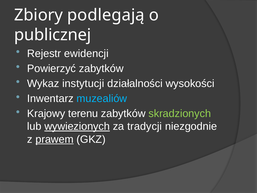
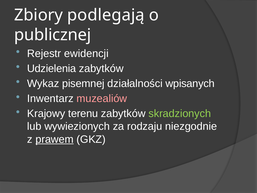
Powierzyć: Powierzyć -> Udzielenia (52, 68)
instytucji: instytucji -> pisemnej (83, 83)
wysokości: wysokości -> wpisanych (190, 83)
muzealiów colour: light blue -> pink (102, 98)
wywiezionych underline: present -> none (77, 126)
tradycji: tradycji -> rodzaju (145, 126)
